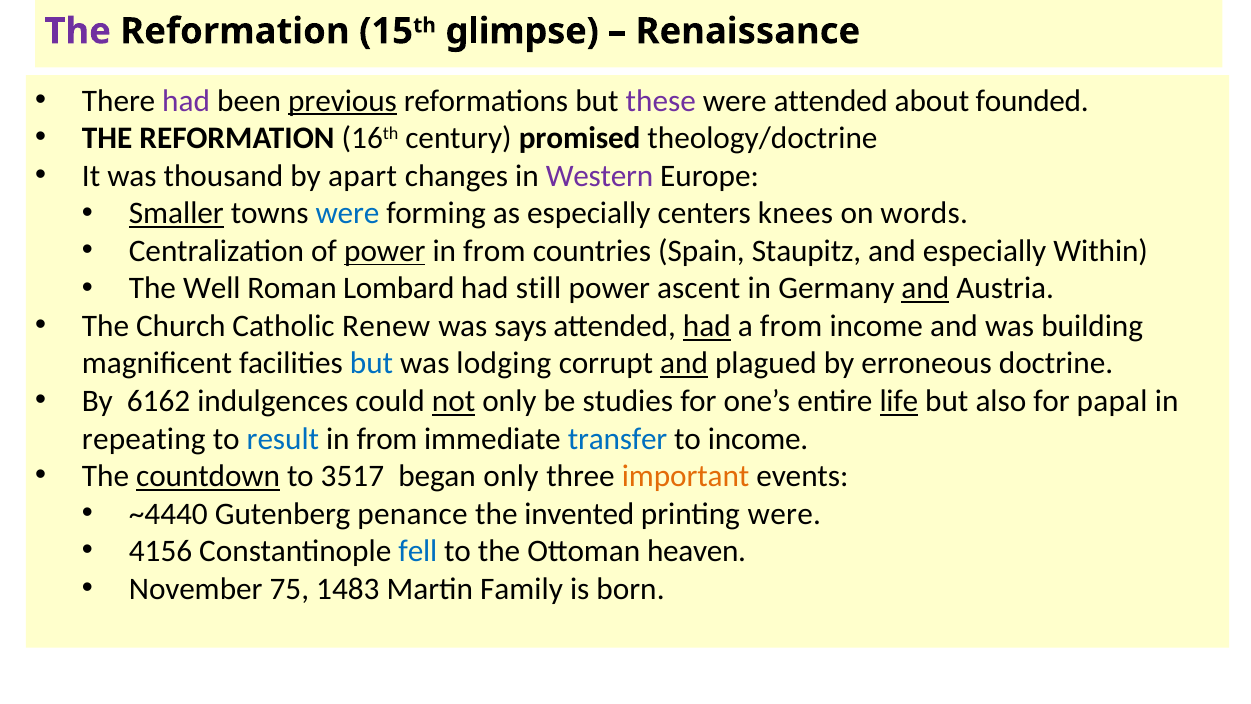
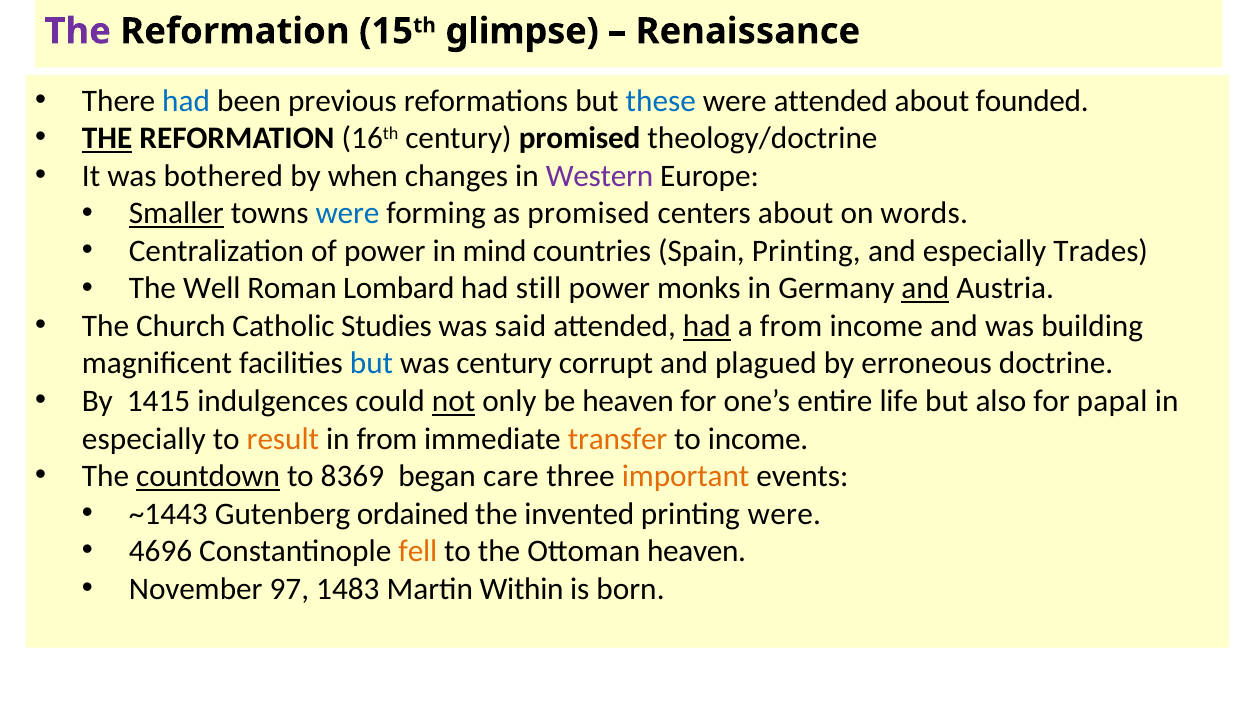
had colour: purple -> blue (186, 101)
previous underline: present -> none (343, 101)
these colour: purple -> blue (661, 101)
THE underline: none -> present (107, 138)
thousand: thousand -> bothered (223, 176)
apart: apart -> when (363, 176)
as especially: especially -> promised (589, 213)
centers knees: knees -> about (796, 213)
power underline: present -> none (385, 251)
from: from -> mind (495, 251)
Spain Staupitz: Staupitz -> Printing (806, 251)
Within: Within -> Trades (1101, 251)
ascent: ascent -> monks (699, 288)
Renew: Renew -> Studies (387, 326)
says: says -> said (520, 326)
was lodging: lodging -> century (504, 363)
and underline: present -> none (684, 363)
6162: 6162 -> 1415 (159, 401)
be studies: studies -> heaven (628, 401)
life underline: present -> none (899, 401)
repeating: repeating -> especially (144, 439)
result colour: blue -> orange (283, 439)
transfer colour: blue -> orange (618, 439)
3517: 3517 -> 8369 (352, 476)
began only: only -> care (511, 476)
~4440: ~4440 -> ~1443 (168, 514)
penance: penance -> ordained (413, 514)
4156: 4156 -> 4696 (161, 551)
fell colour: blue -> orange (418, 551)
75: 75 -> 97 (289, 589)
Family: Family -> Within (522, 589)
